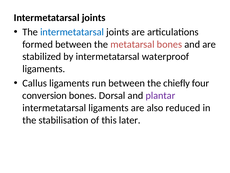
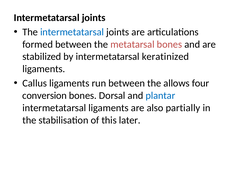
waterproof: waterproof -> keratinized (165, 56)
chiefly: chiefly -> allows (177, 83)
plantar colour: purple -> blue (160, 95)
reduced: reduced -> partially (183, 108)
